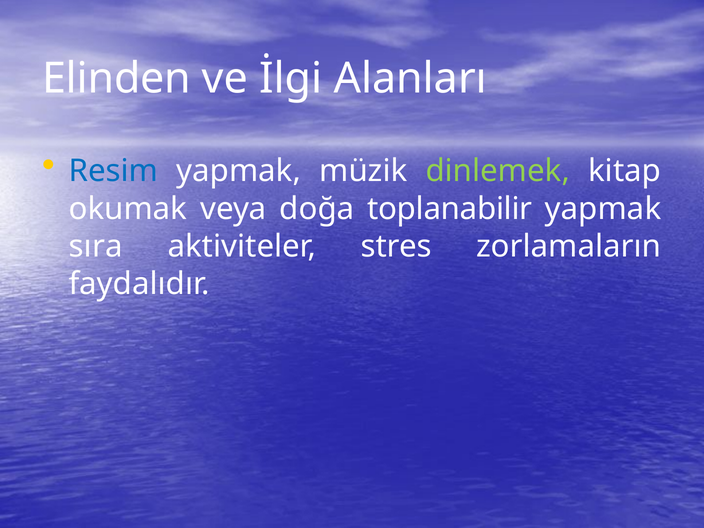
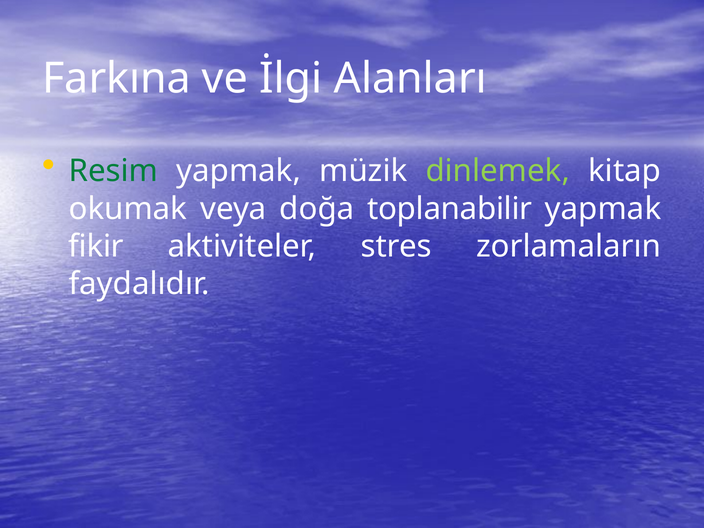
Elinden: Elinden -> Farkına (117, 79)
Resim colour: blue -> green (113, 171)
sıra: sıra -> fikir (96, 246)
